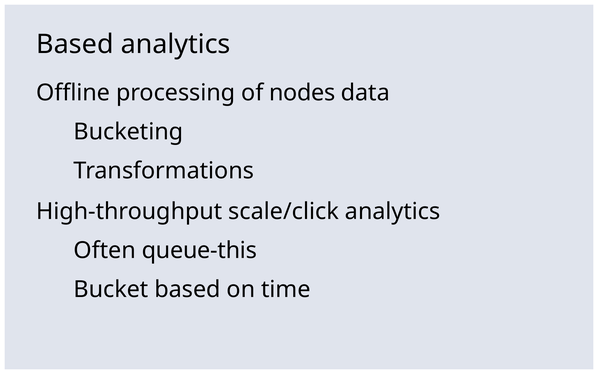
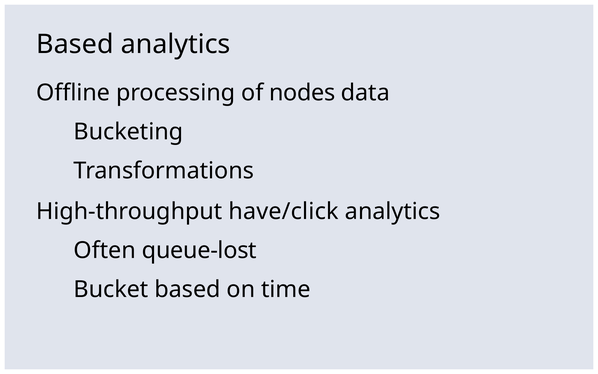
scale/click: scale/click -> have/click (283, 211)
queue-this: queue-this -> queue-lost (199, 250)
